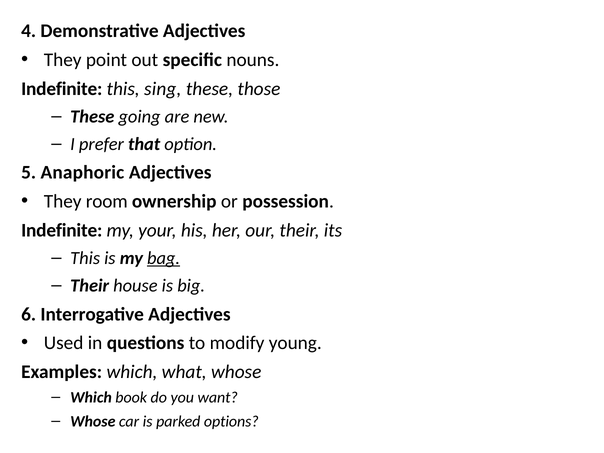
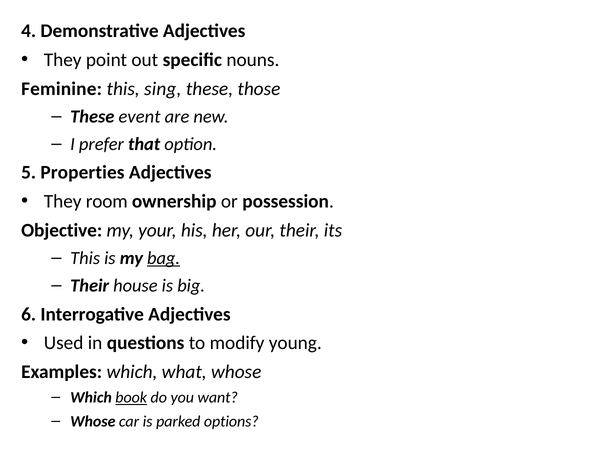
Indefinite: Indefinite -> Feminine (62, 89)
going: going -> event (139, 117)
Anaphoric: Anaphoric -> Properties (82, 173)
Indefinite: Indefinite -> Objective (62, 230)
book underline: none -> present (131, 397)
